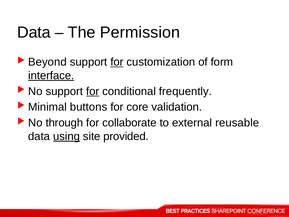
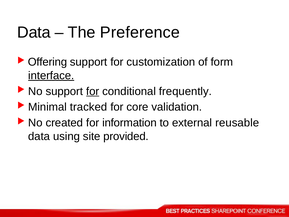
Permission: Permission -> Preference (140, 32)
Beyond: Beyond -> Offering (48, 62)
for underline: present -> none (117, 62)
buttons: buttons -> tracked (89, 107)
through: through -> created (64, 123)
collaborate: collaborate -> information (129, 123)
using underline: present -> none (67, 136)
